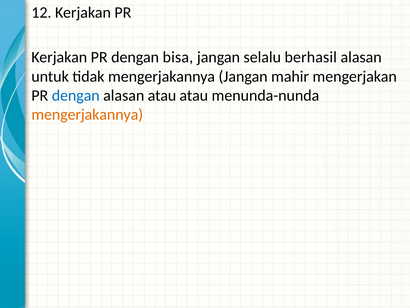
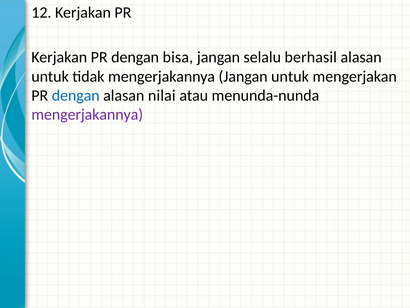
Jangan mahir: mahir -> untuk (290, 76)
alasan atau: atau -> nilai (162, 95)
mengerjakannya colour: orange -> purple (87, 115)
